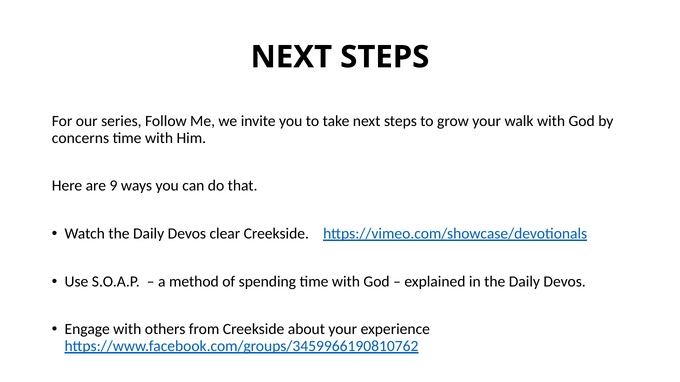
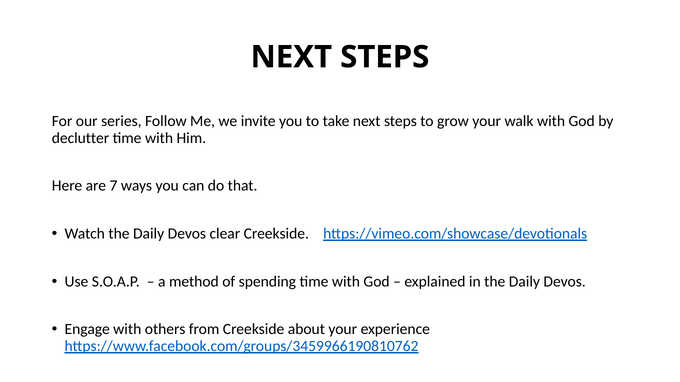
concerns: concerns -> declutter (81, 138)
9: 9 -> 7 (114, 186)
